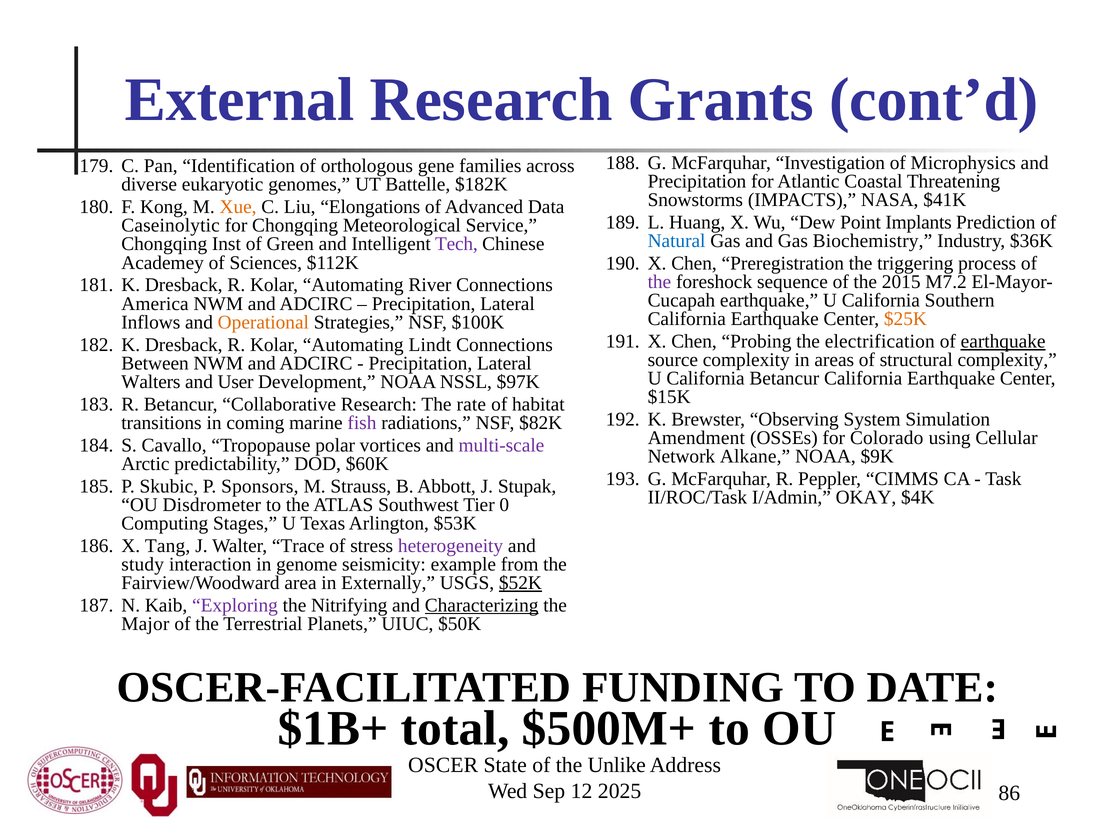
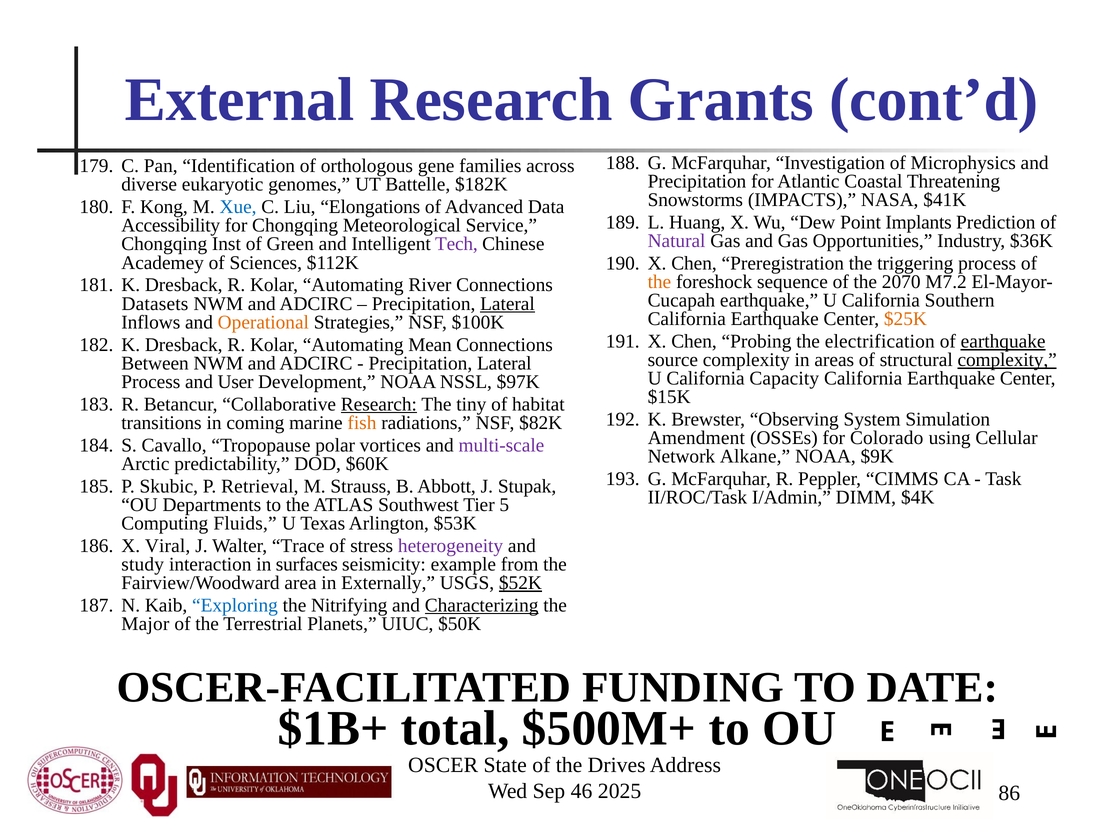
Xue colour: orange -> blue (238, 207)
Caseinolytic: Caseinolytic -> Accessibility (171, 226)
Natural colour: blue -> purple (677, 241)
Biochemistry: Biochemistry -> Opportunities (873, 241)
the colour: purple -> orange (659, 282)
2015: 2015 -> 2070 (901, 282)
America: America -> Datasets (155, 304)
Lateral underline: none -> present (507, 304)
Lindt: Lindt -> Mean (430, 345)
complexity underline: none -> present (1007, 360)
California Betancur: Betancur -> Capacity (784, 379)
Walters: Walters -> Process (151, 382)
Research underline: none -> present (379, 404)
rate: rate -> tiny (471, 404)
fish colour: purple -> orange (362, 423)
Sponsors: Sponsors -> Retrieval (260, 486)
OKAY: OKAY -> DIMM (866, 498)
Disdrometer: Disdrometer -> Departments (212, 505)
0: 0 -> 5 (504, 505)
Stages: Stages -> Fluids (245, 523)
Tang: Tang -> Viral (168, 546)
genome: genome -> surfaces (307, 564)
Exploring colour: purple -> blue (235, 605)
Unlike: Unlike -> Drives (617, 765)
12: 12 -> 46 (582, 791)
